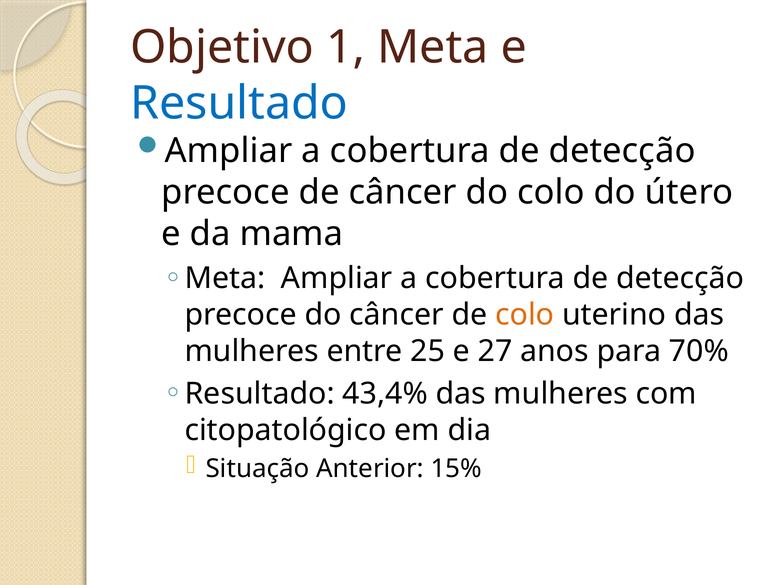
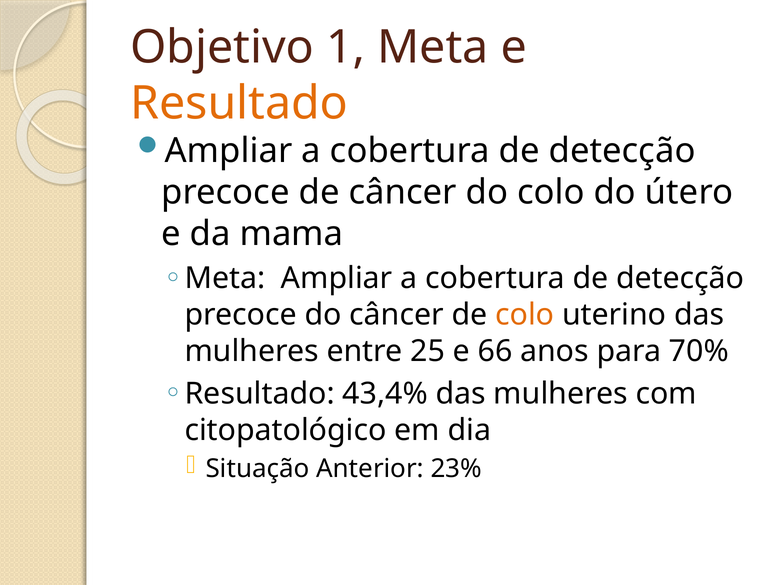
Resultado colour: blue -> orange (239, 103)
27: 27 -> 66 (495, 351)
15%: 15% -> 23% (456, 469)
